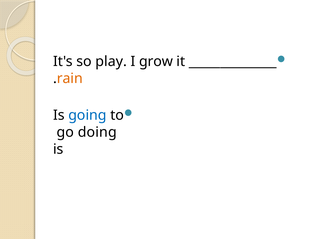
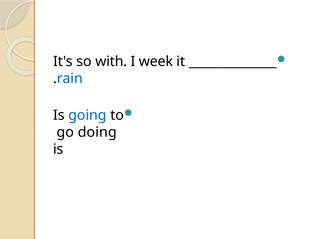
play: play -> with (111, 61)
grow: grow -> week (156, 61)
rain colour: orange -> blue (70, 78)
